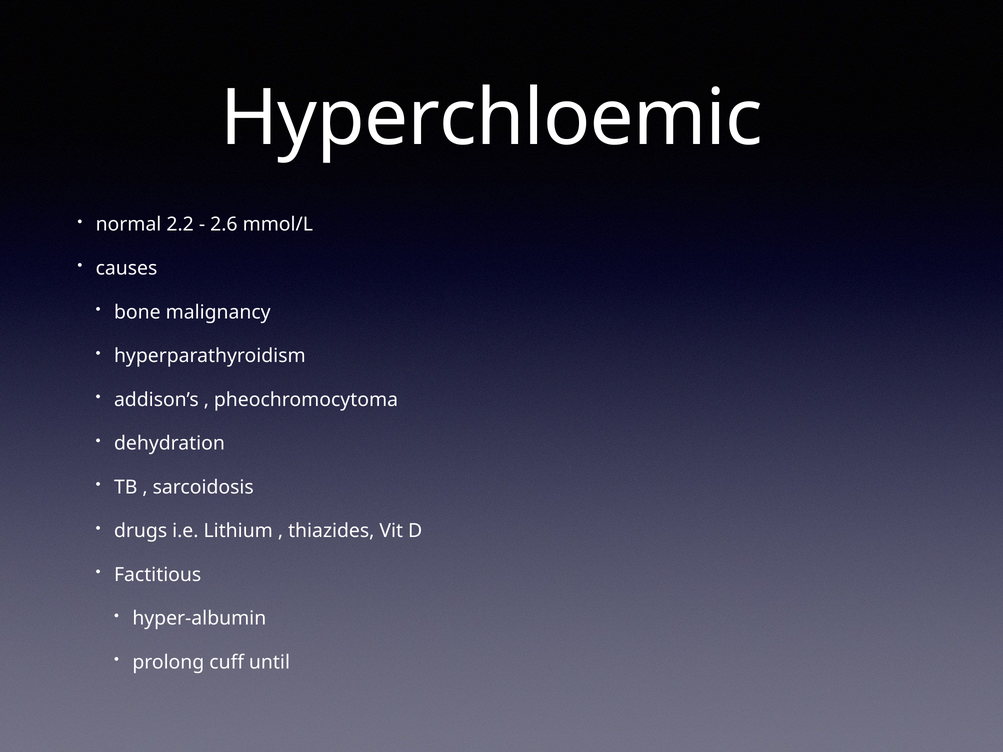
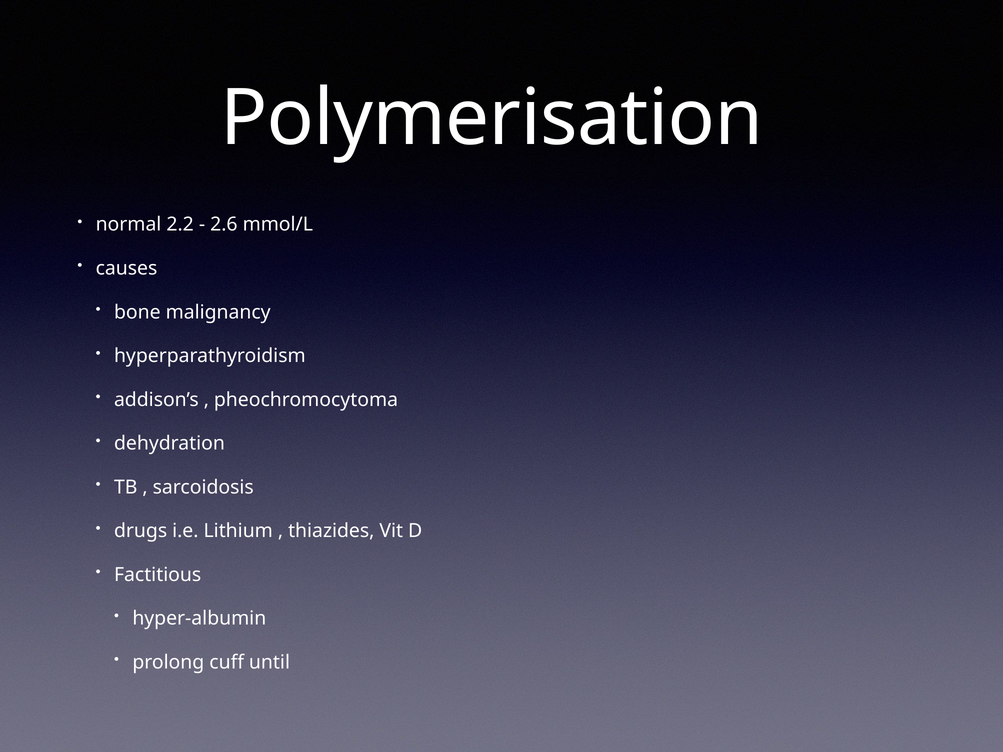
Hyperchloemic: Hyperchloemic -> Polymerisation (492, 119)
